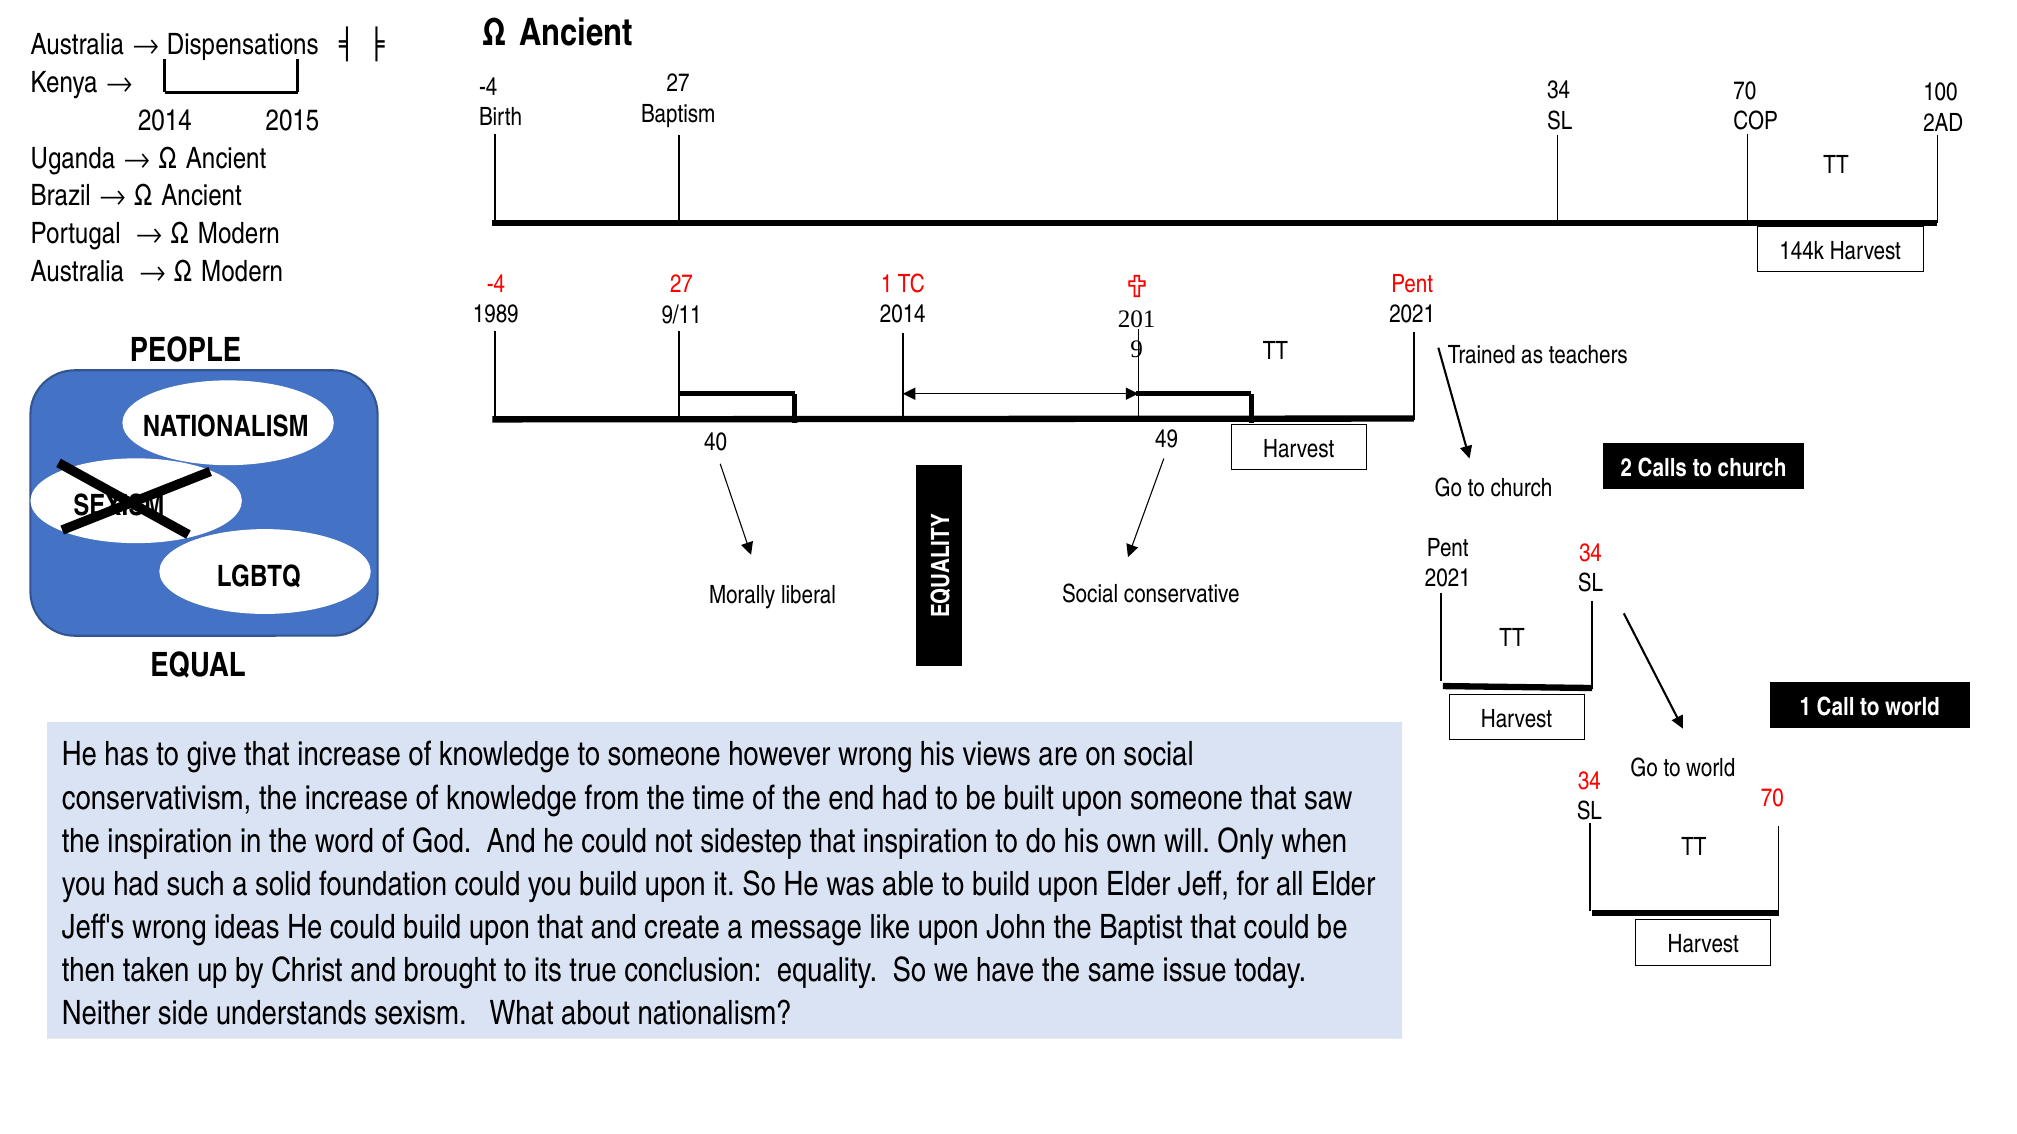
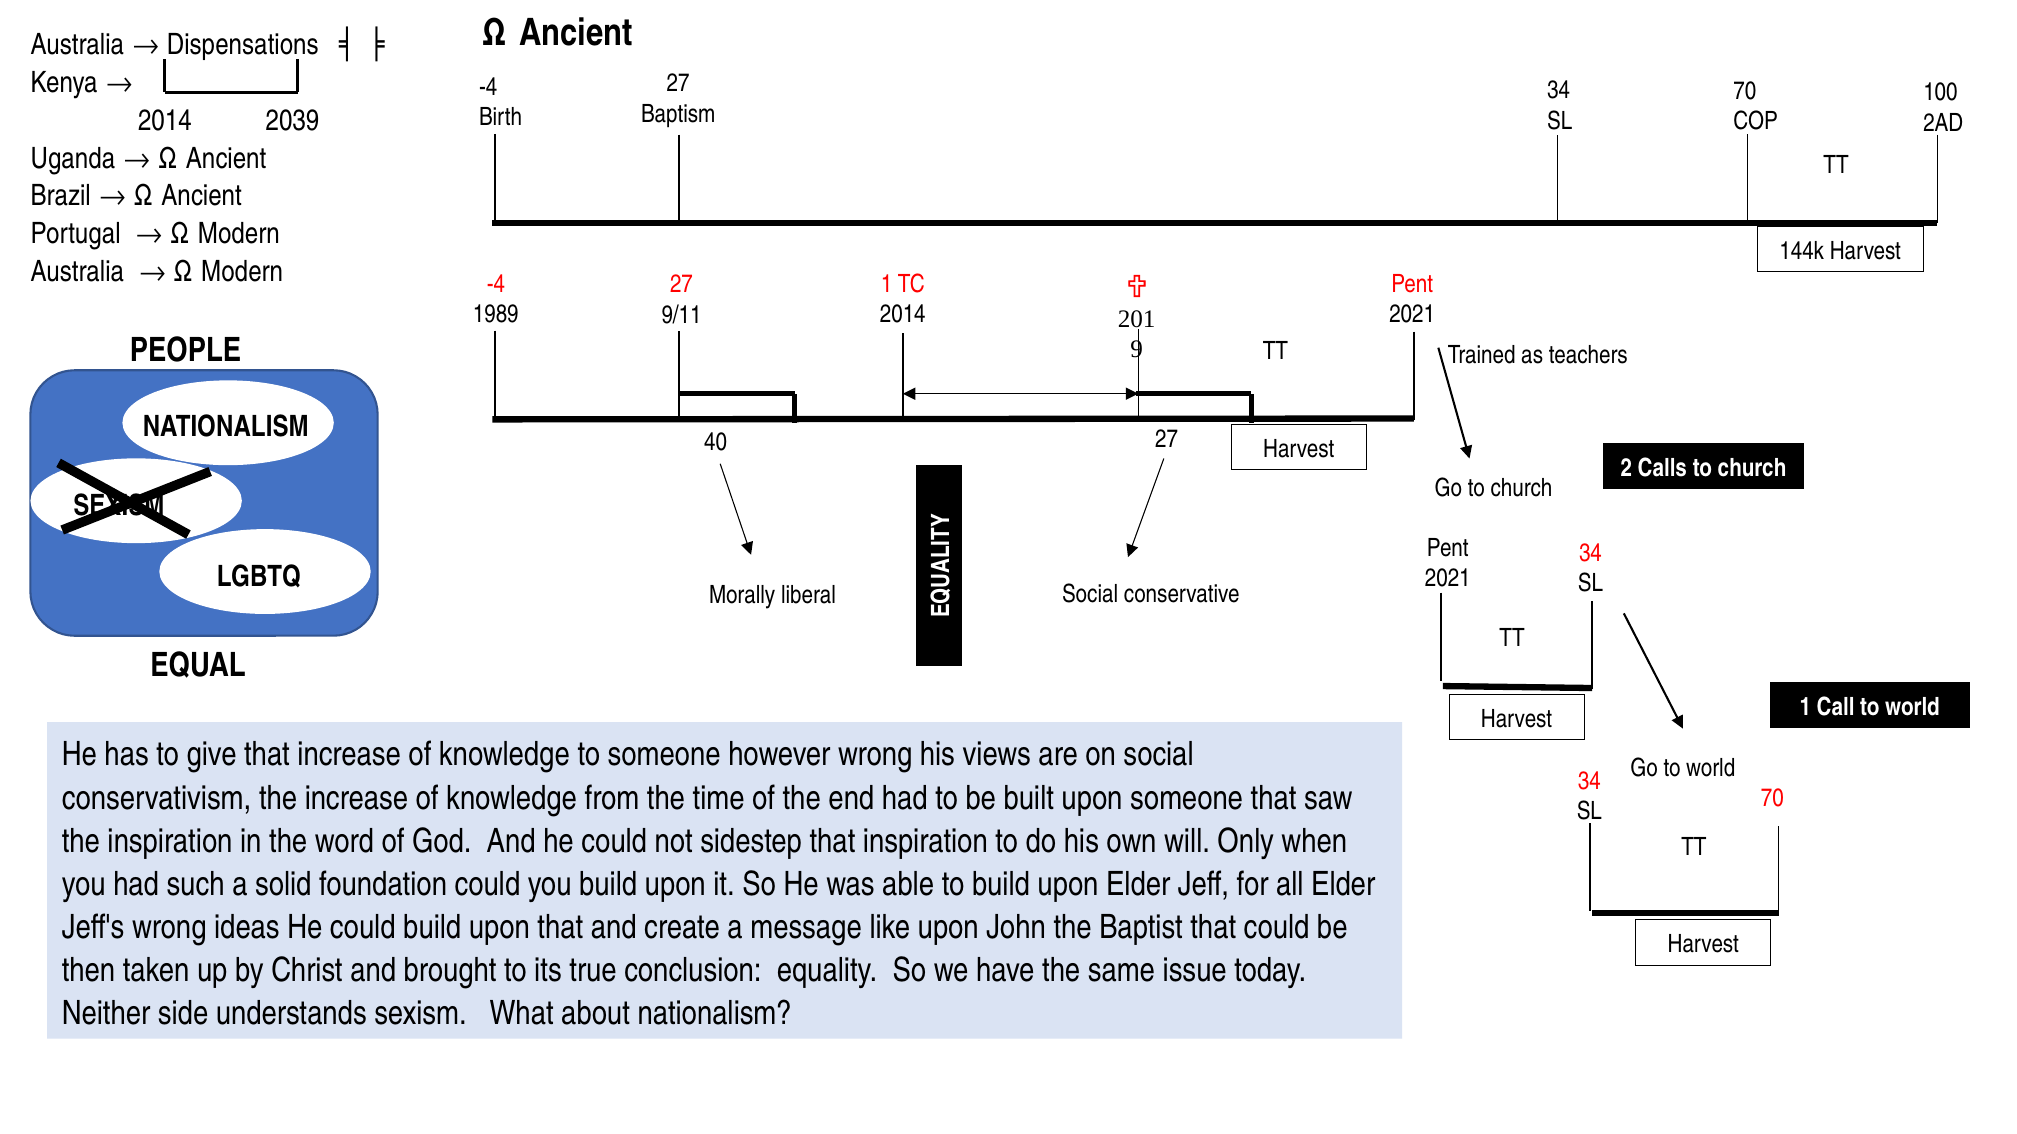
2015: 2015 -> 2039 (292, 121)
40 49: 49 -> 27 (1167, 439)
